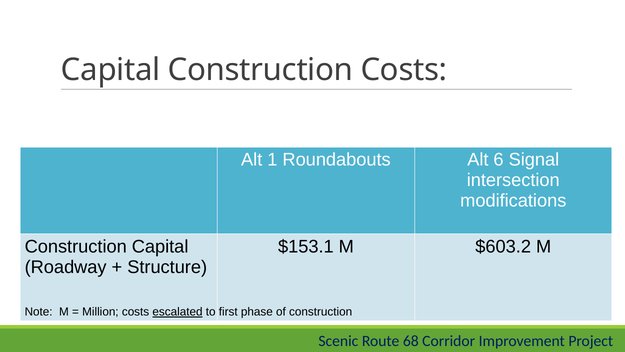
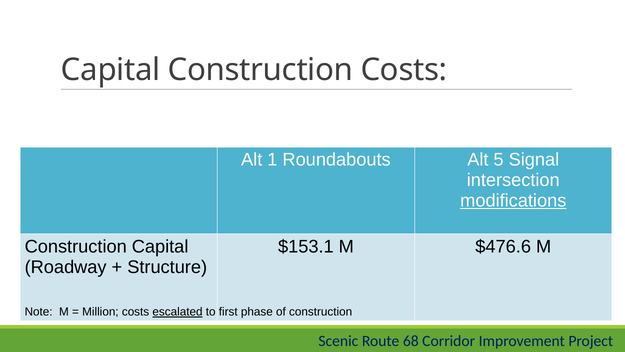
6: 6 -> 5 (499, 160)
modifications underline: none -> present (513, 200)
$603.2: $603.2 -> $476.6 (503, 246)
